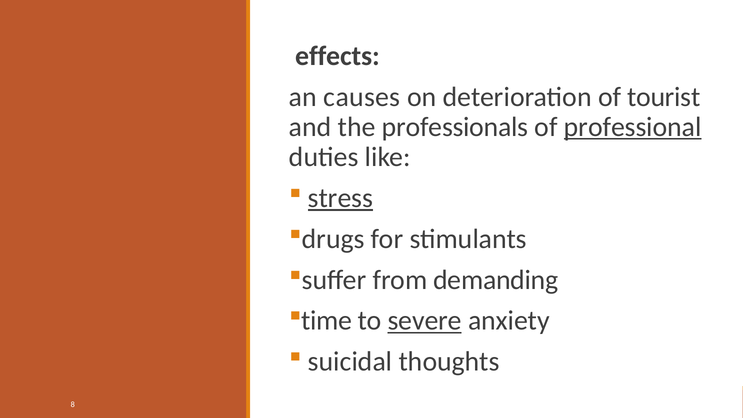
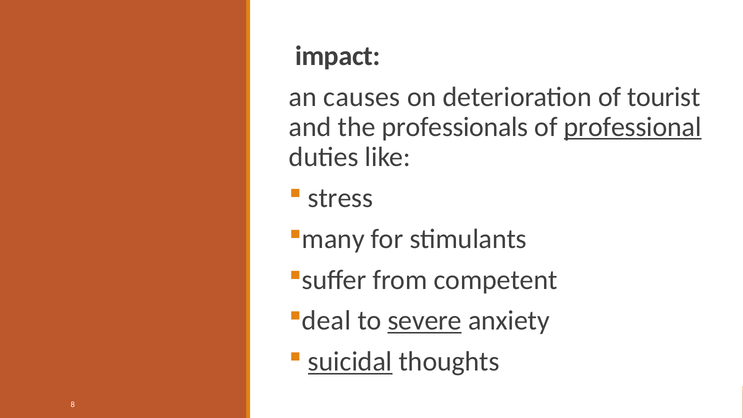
effects: effects -> impact (338, 56)
stress underline: present -> none (340, 198)
drugs: drugs -> many (333, 239)
demanding: demanding -> competent (496, 280)
time: time -> deal (326, 321)
suicidal underline: none -> present (350, 362)
